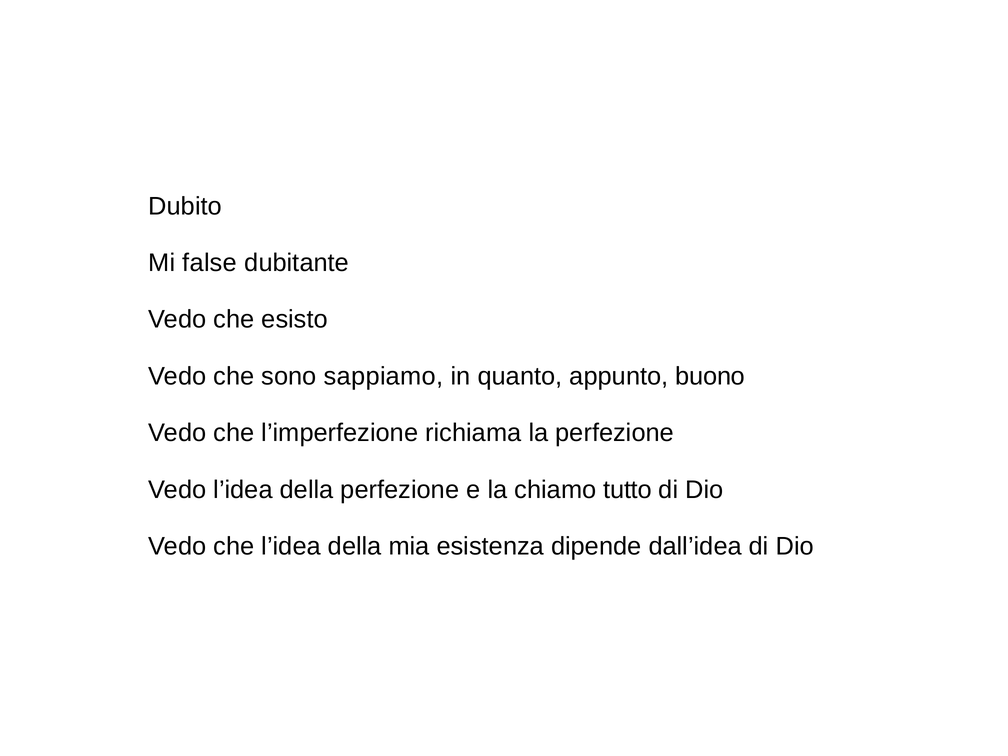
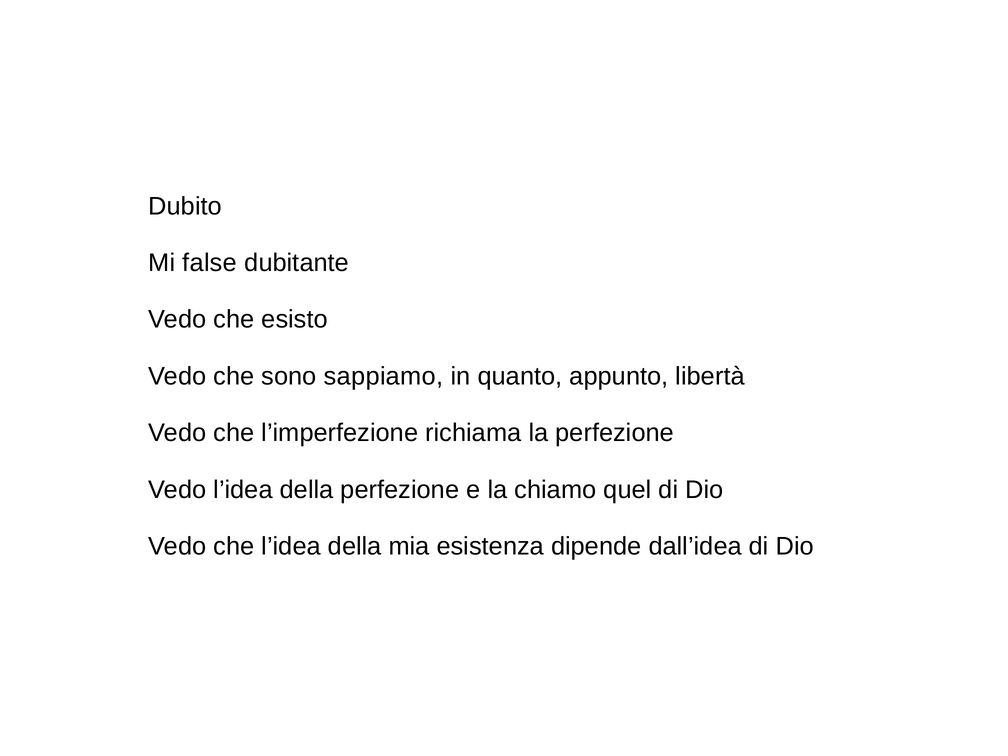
buono: buono -> libertà (710, 376)
tutto: tutto -> quel (627, 490)
